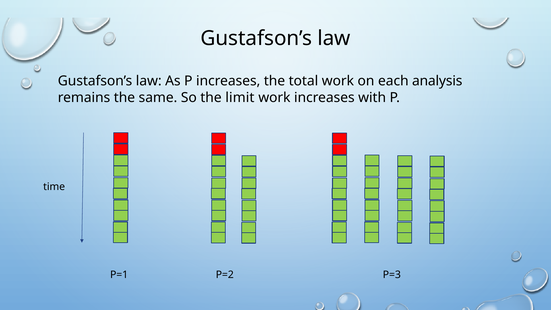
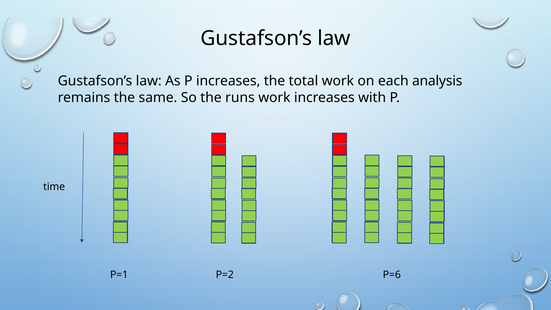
limit: limit -> runs (240, 98)
P=3: P=3 -> P=6 (392, 275)
